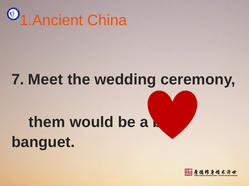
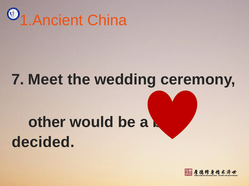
them: them -> other (47, 123)
banguet: banguet -> decided (43, 143)
